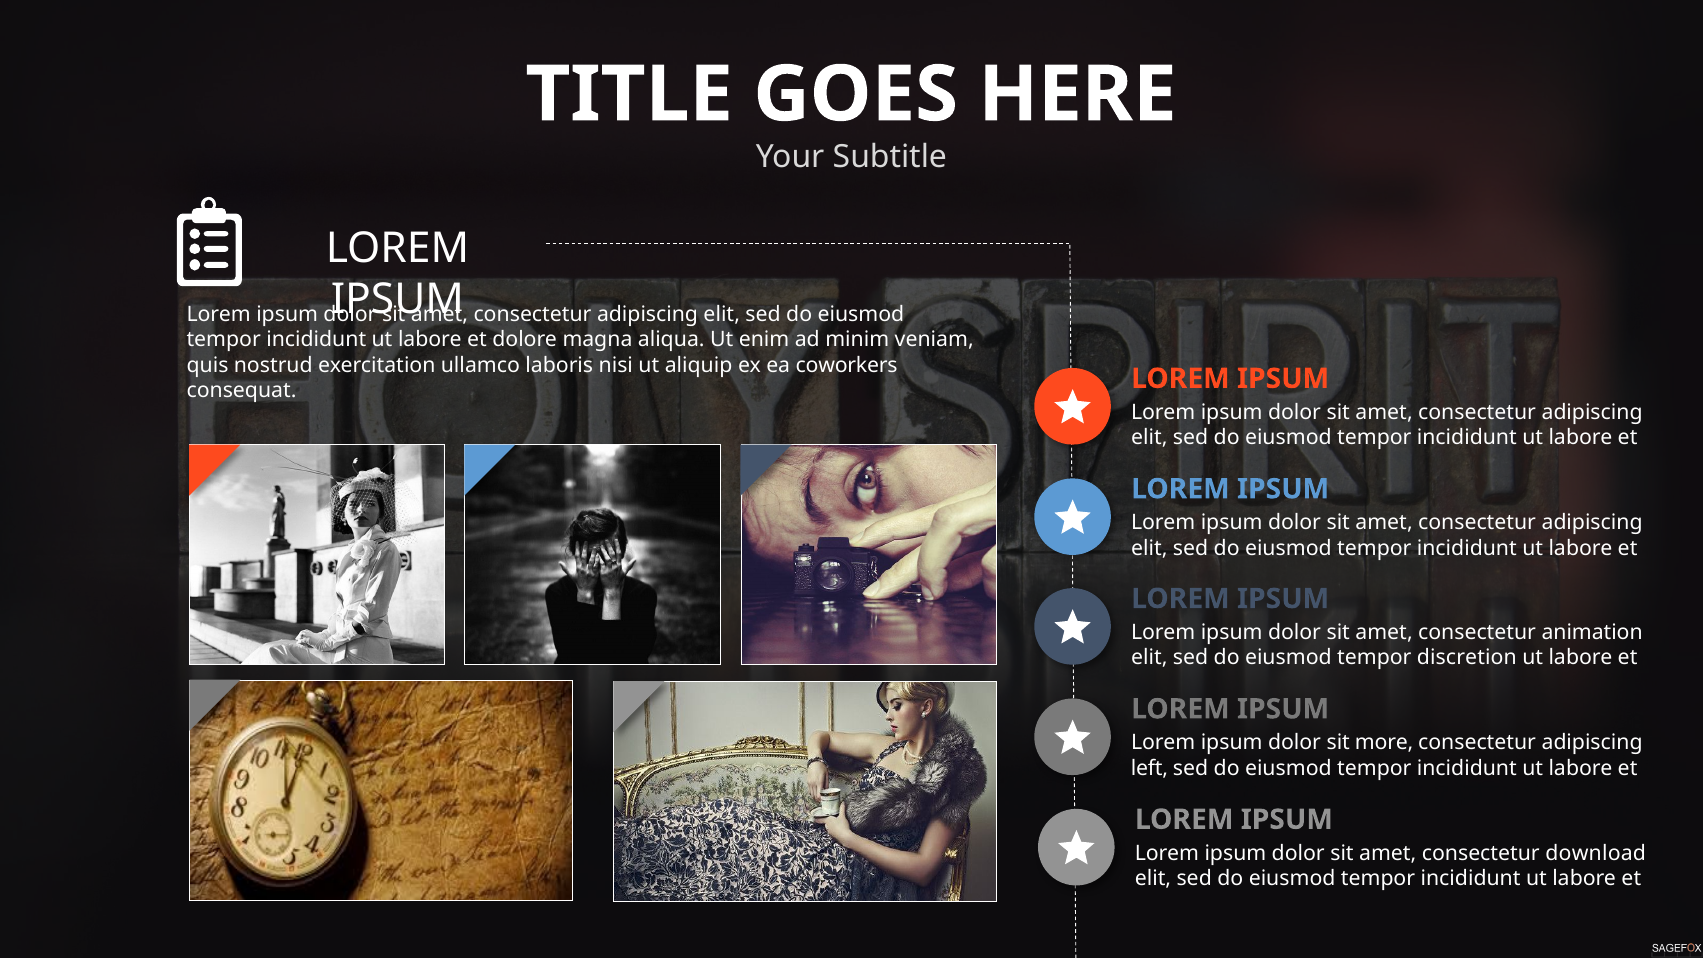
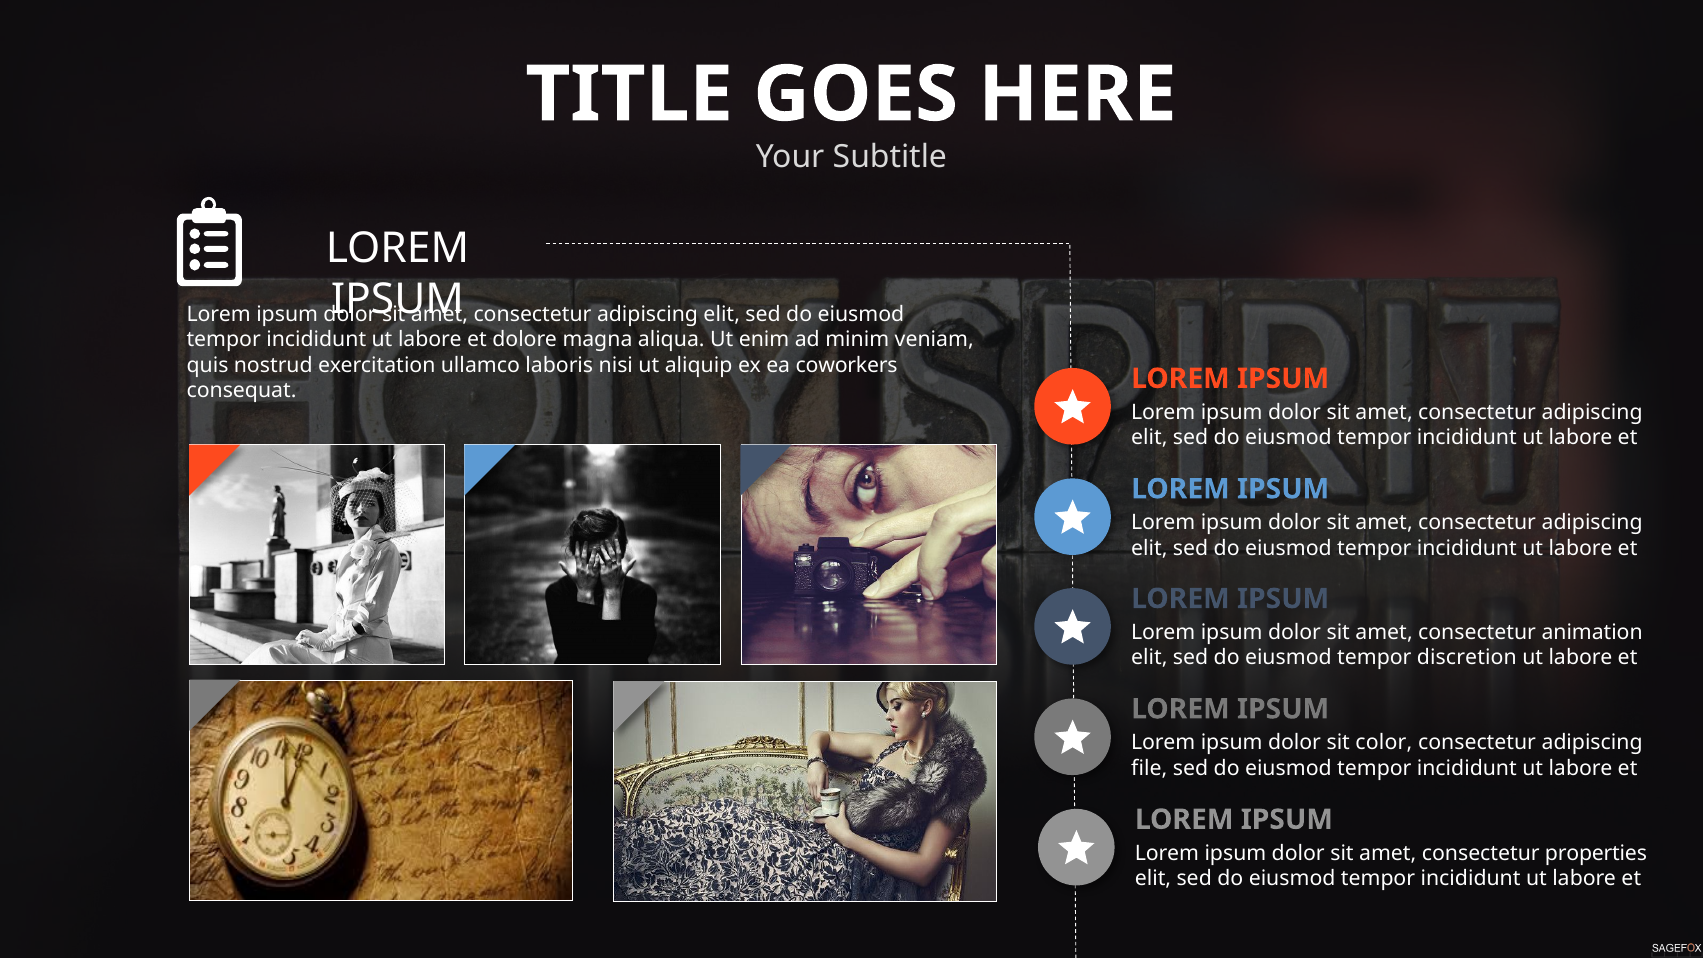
more: more -> color (1384, 743)
left: left -> file (1149, 768)
download: download -> properties (1596, 853)
